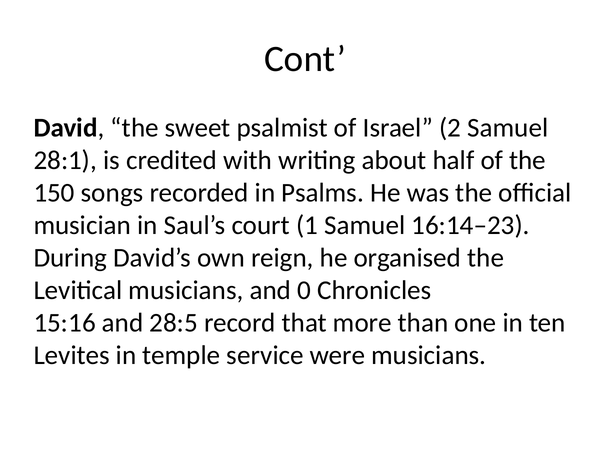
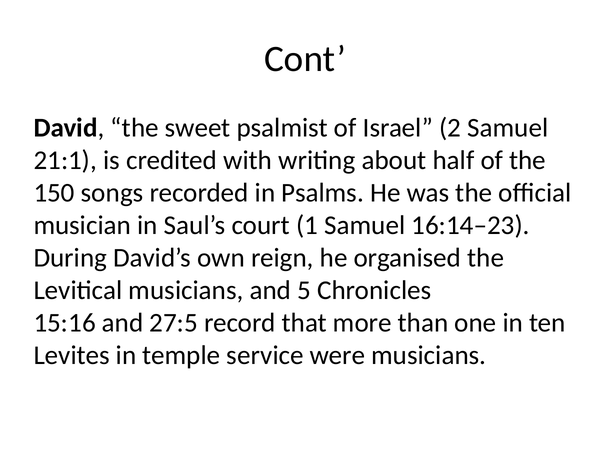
28:1: 28:1 -> 21:1 (65, 160)
0: 0 -> 5 (304, 291)
28:5: 28:5 -> 27:5 (174, 323)
